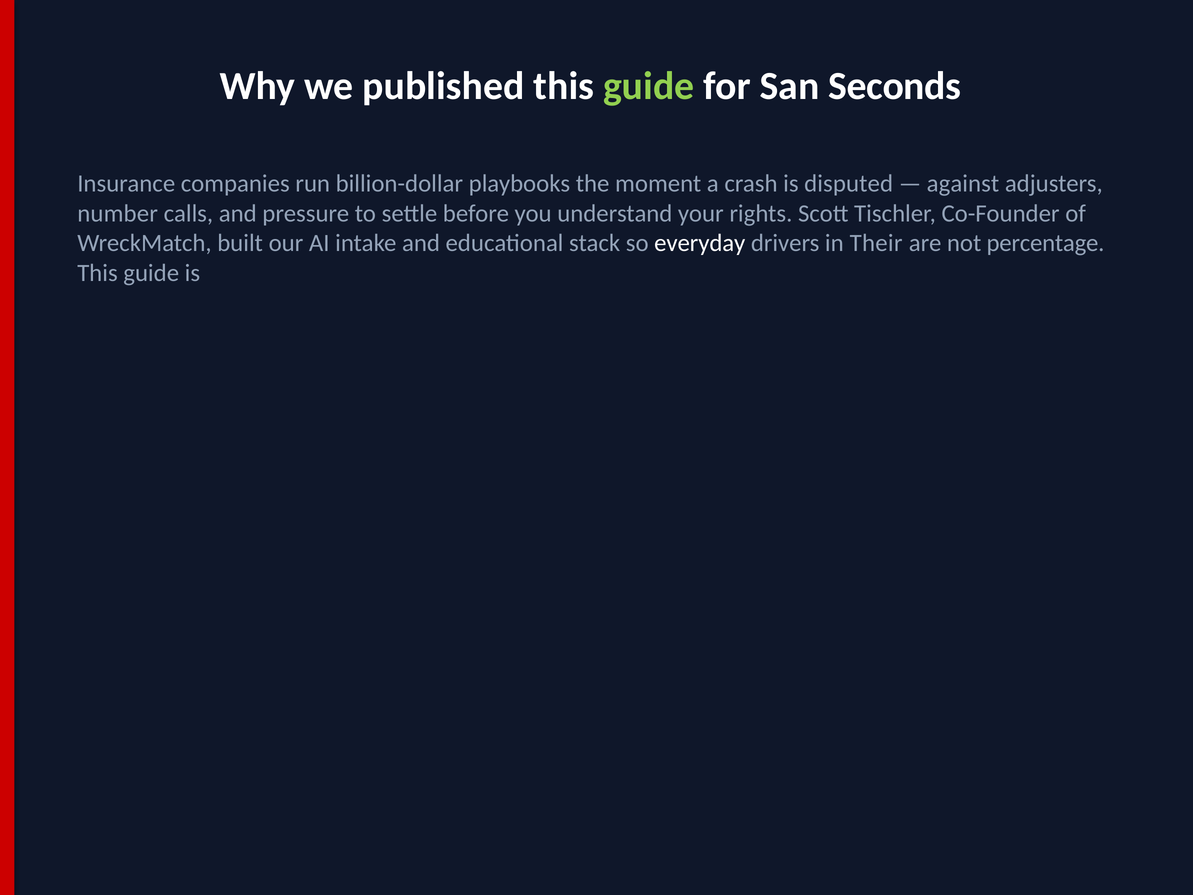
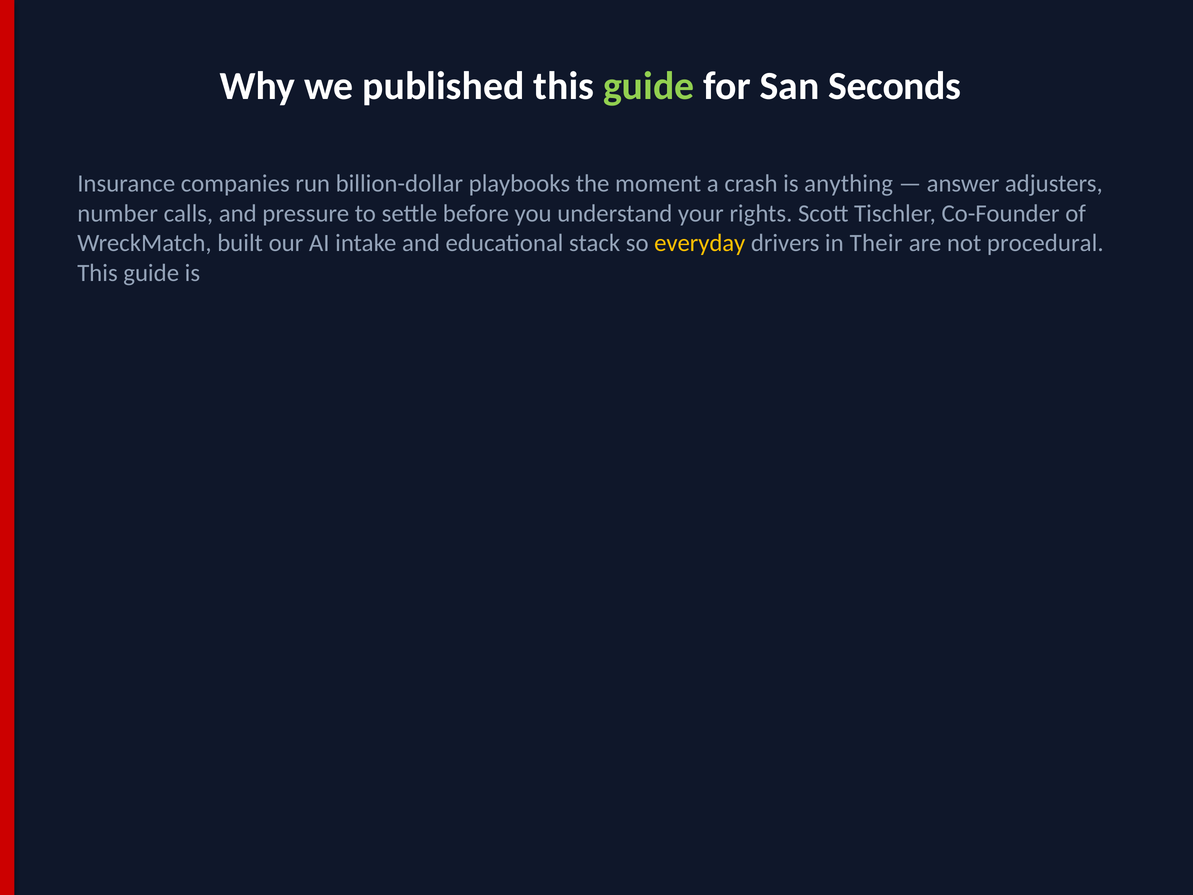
disputed: disputed -> anything (849, 184)
against: against -> answer (963, 184)
everyday colour: white -> yellow (700, 243)
percentage: percentage -> procedural (1045, 243)
